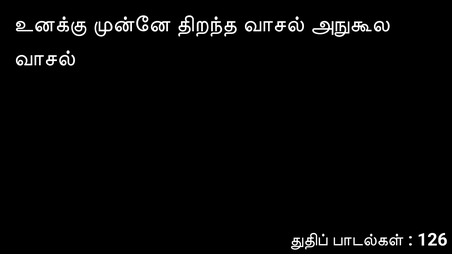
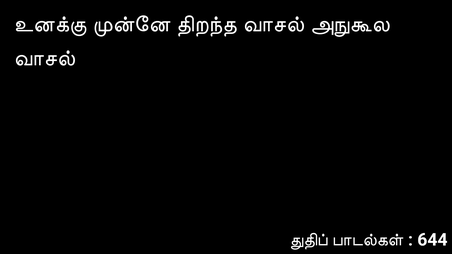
126: 126 -> 644 (432, 240)
